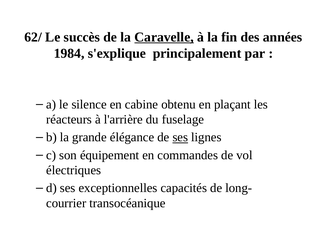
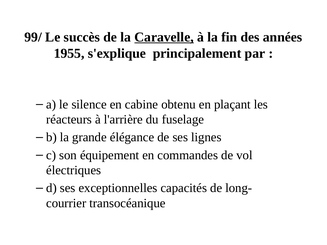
62/: 62/ -> 99/ (33, 37)
1984: 1984 -> 1955 (69, 53)
ses underline: present -> none (180, 137)
